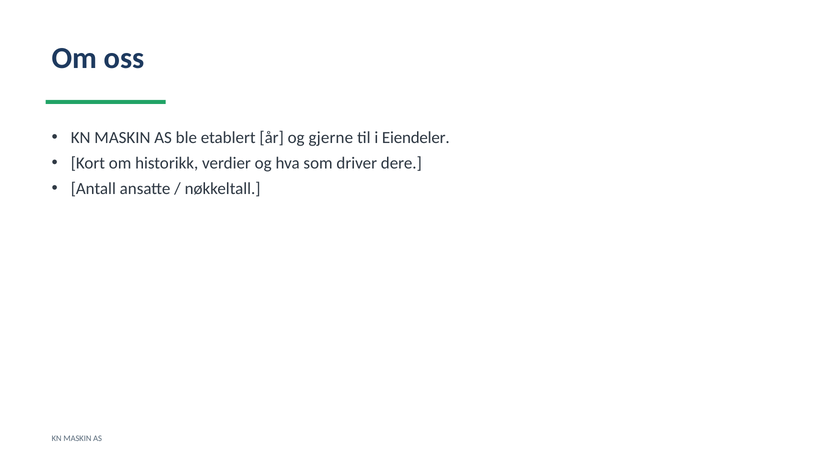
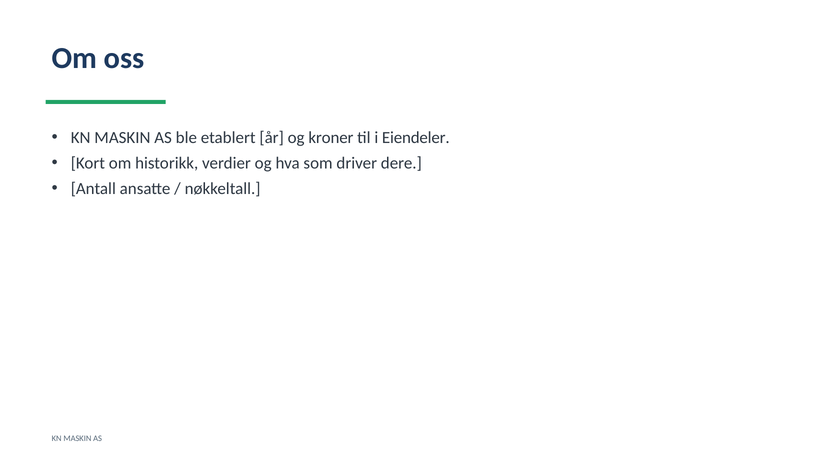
gjerne: gjerne -> kroner (331, 138)
